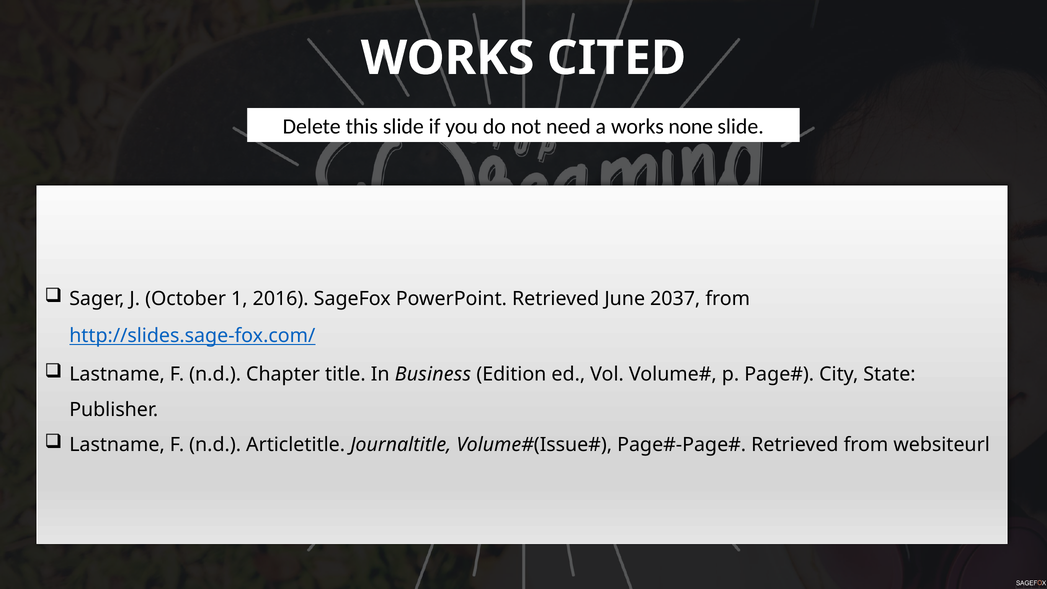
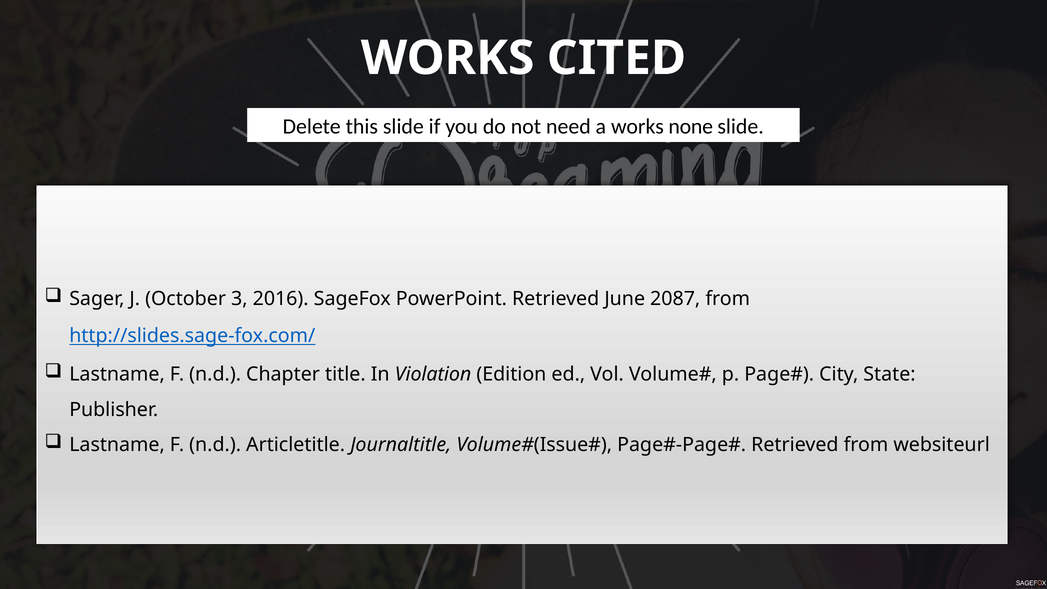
1: 1 -> 3 (239, 299)
2037: 2037 -> 2087 (675, 299)
Business: Business -> Violation (433, 374)
